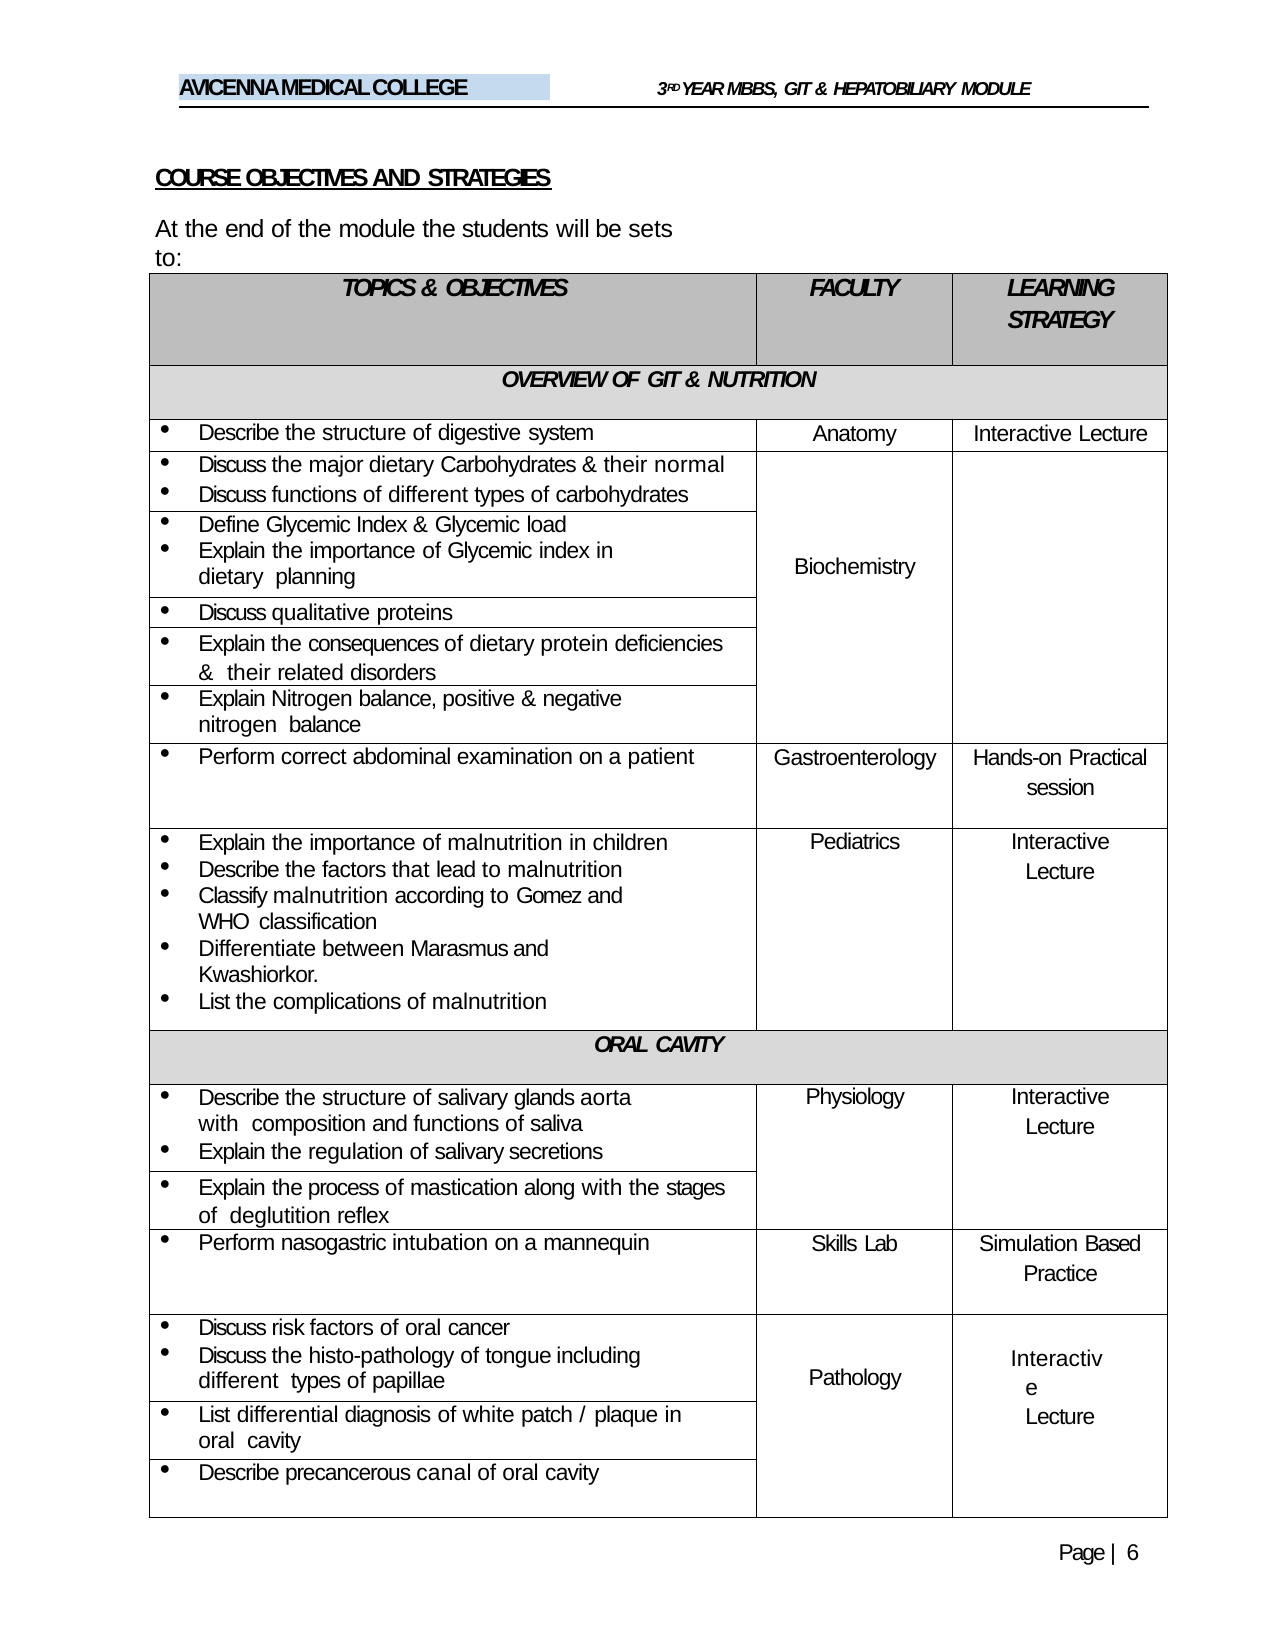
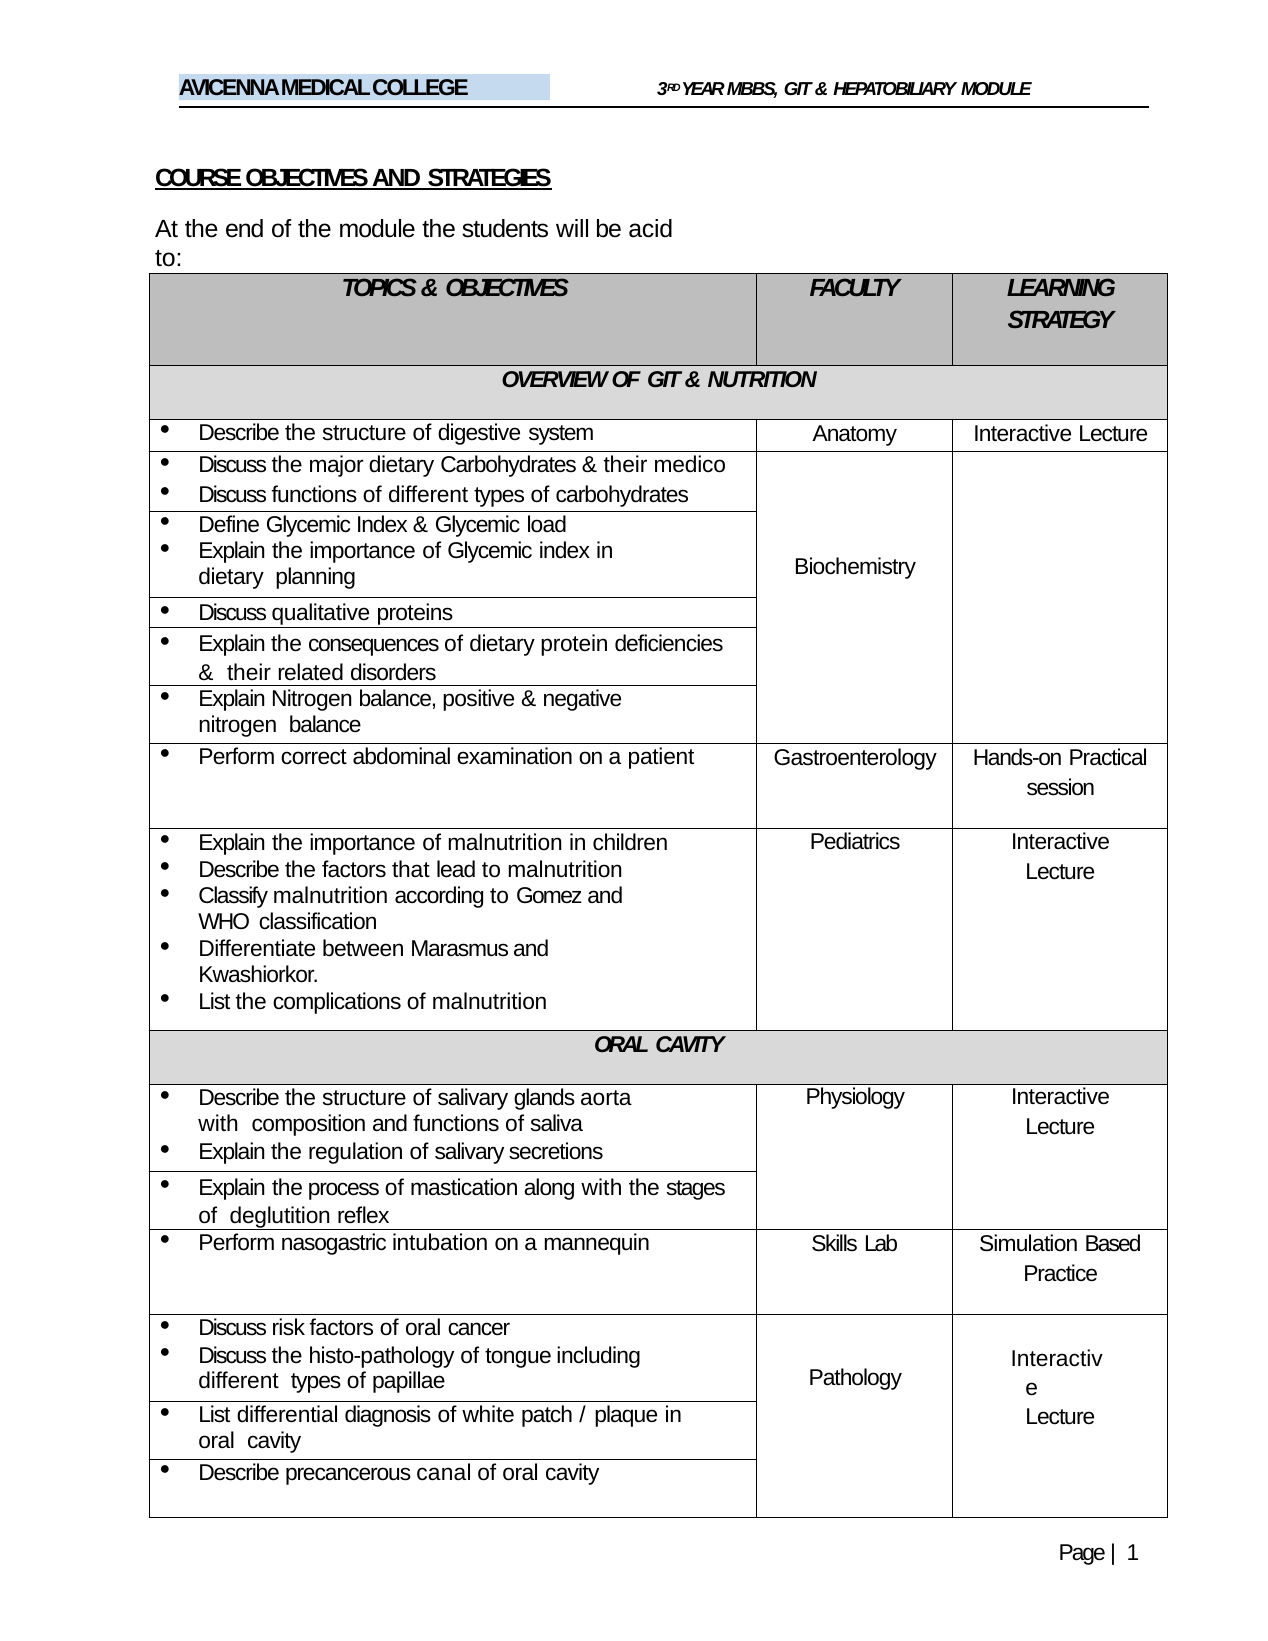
sets: sets -> acid (651, 229)
normal: normal -> medico (690, 465)
6: 6 -> 1 (1133, 1553)
